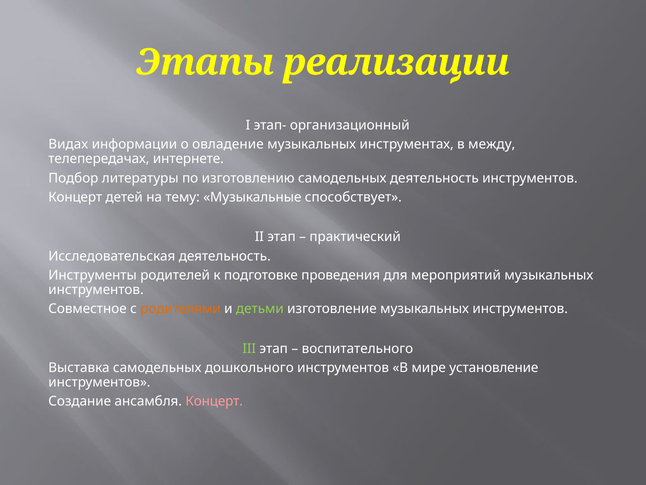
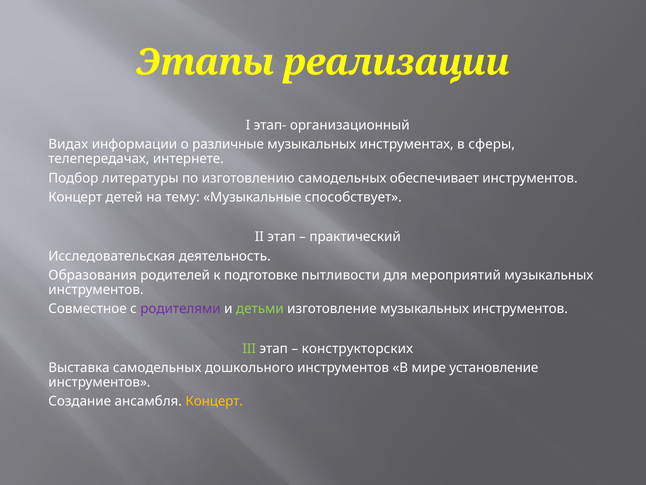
овладение: овладение -> различные (228, 144)
между: между -> сферы (492, 144)
самодельных деятельность: деятельность -> обеспечивает (434, 178)
Инструменты: Инструменты -> Образования (93, 275)
проведения: проведения -> пытливости (341, 275)
родителями colour: orange -> purple (181, 309)
воспитательного: воспитательного -> конструкторских (357, 348)
Концерт colour: pink -> yellow (214, 401)
